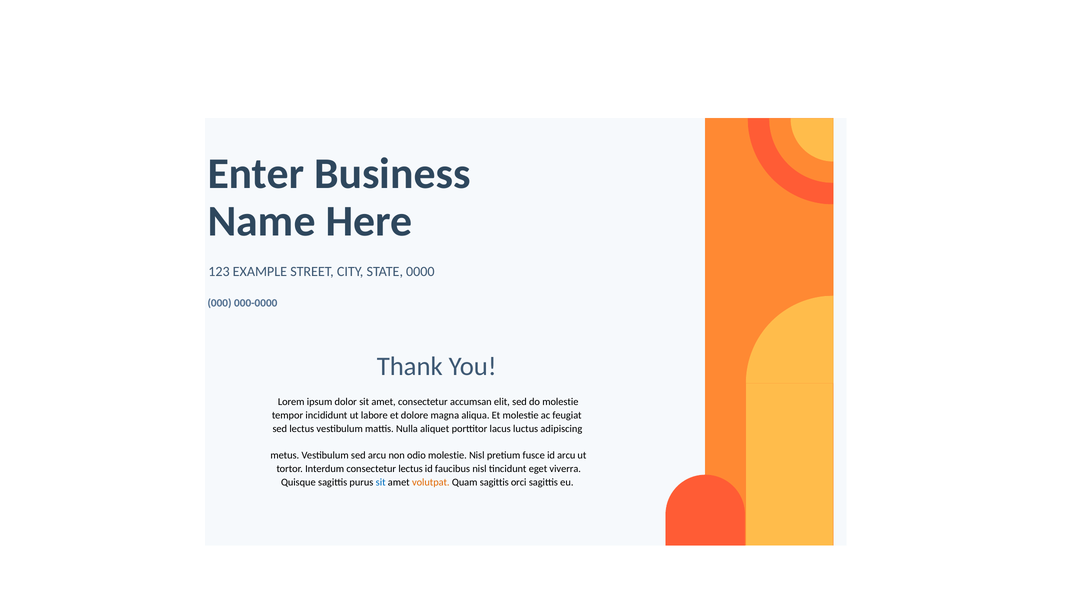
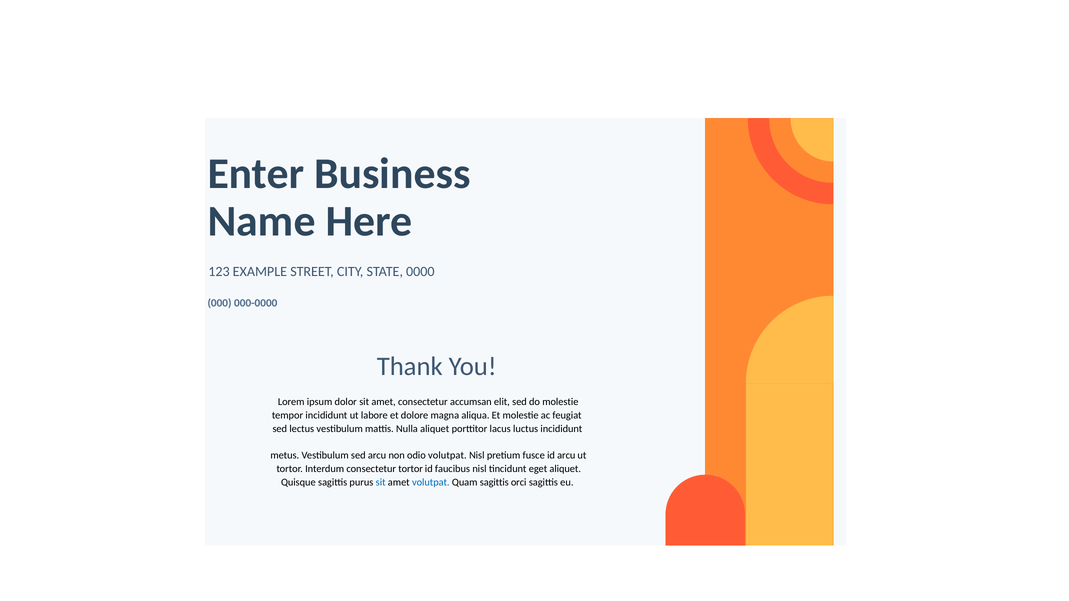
luctus adipiscing: adipiscing -> incididunt (561, 429)
odio molestie: molestie -> volutpat (447, 456)
consectetur lectus: lectus -> tortor (411, 469)
eget viverra: viverra -> aliquet (565, 469)
volutpat colour: orange -> blue (431, 483)
